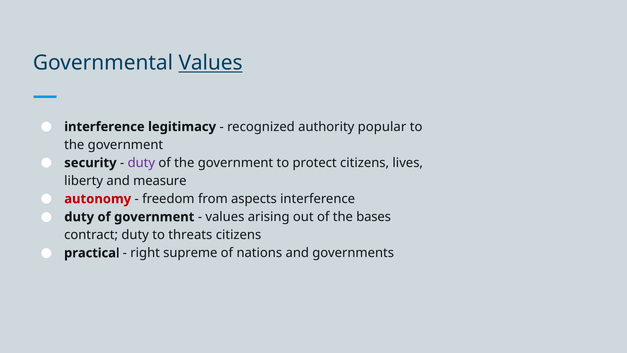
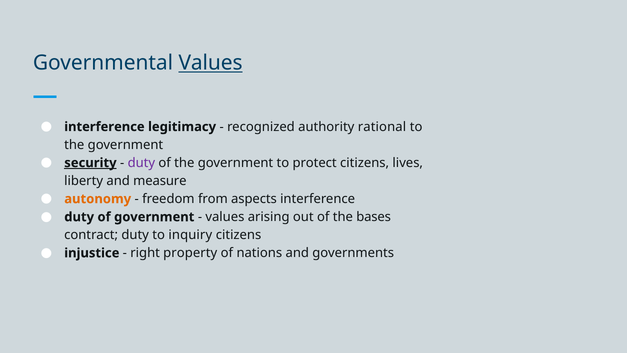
popular: popular -> rational (382, 127)
security underline: none -> present (90, 163)
autonomy colour: red -> orange (98, 199)
threats: threats -> inquiry (190, 235)
practical: practical -> injustice (92, 253)
supreme: supreme -> property (190, 253)
